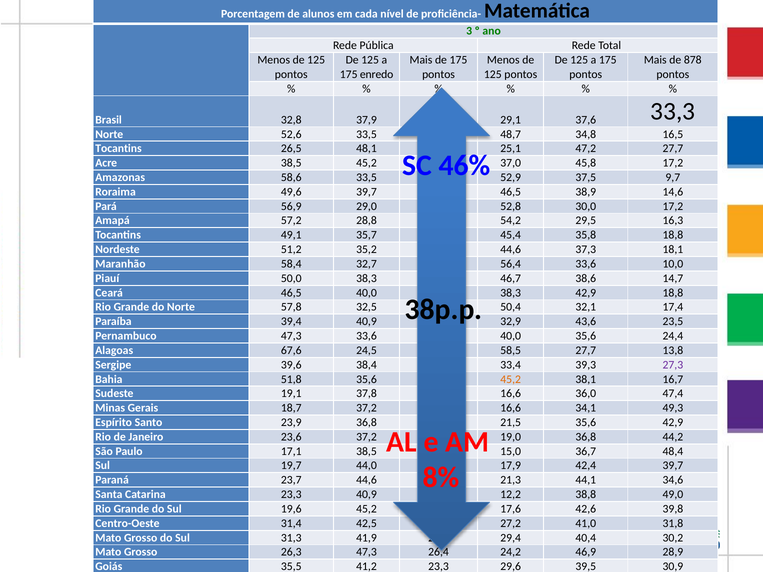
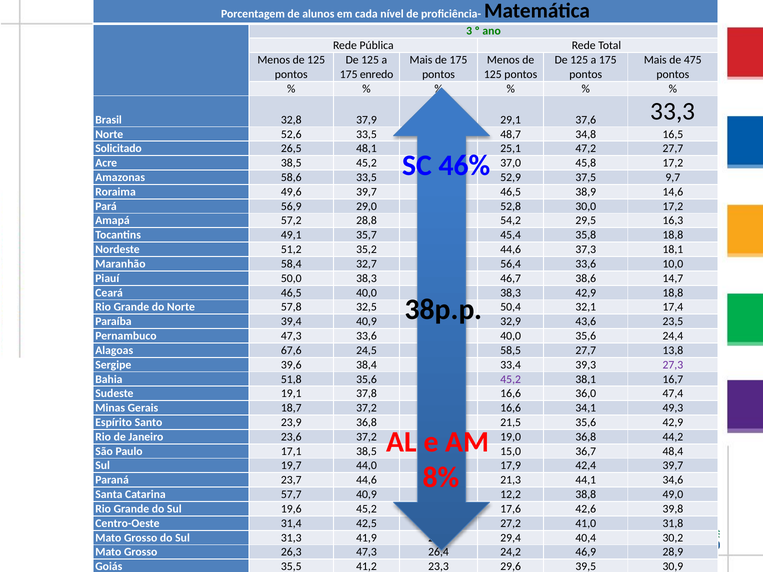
878: 878 -> 475 (693, 60)
Tocantins: Tocantins -> Solicitado (119, 149)
45,2 colour: orange -> purple (511, 379)
Catarina 23,3: 23,3 -> 57,7 (291, 495)
